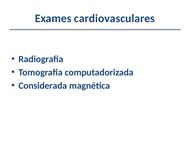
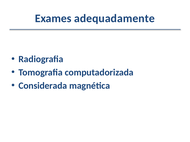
cardiovasculares: cardiovasculares -> adequadamente (114, 18)
